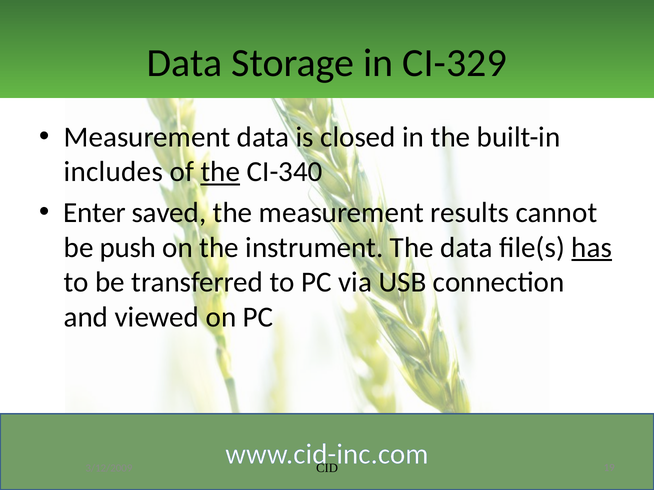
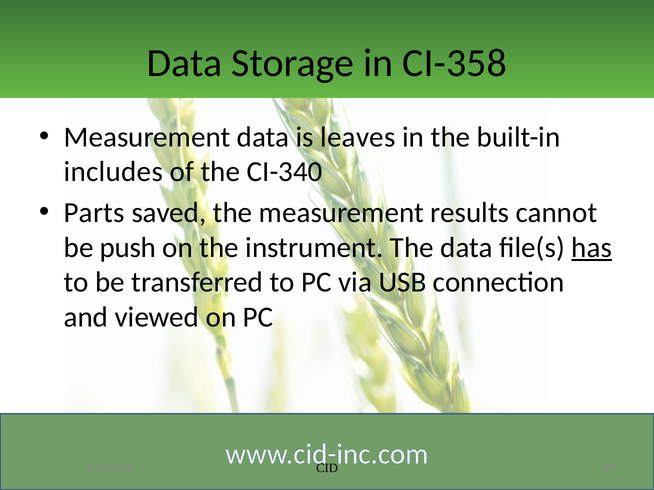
CI-329: CI-329 -> CI-358 (455, 63)
closed: closed -> leaves (358, 137)
the underline: present -> none (220, 172)
Enter: Enter -> Parts (94, 213)
